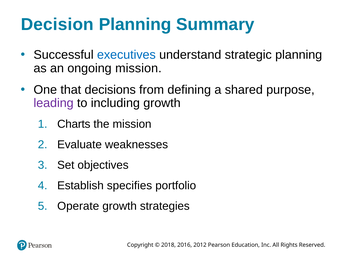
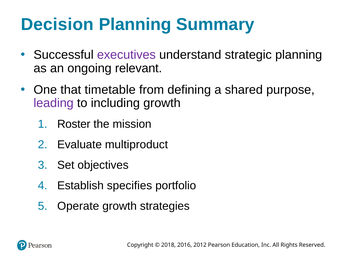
executives colour: blue -> purple (126, 55)
ongoing mission: mission -> relevant (139, 68)
decisions: decisions -> timetable (110, 90)
Charts: Charts -> Roster (74, 124)
weaknesses: weaknesses -> multiproduct (136, 145)
